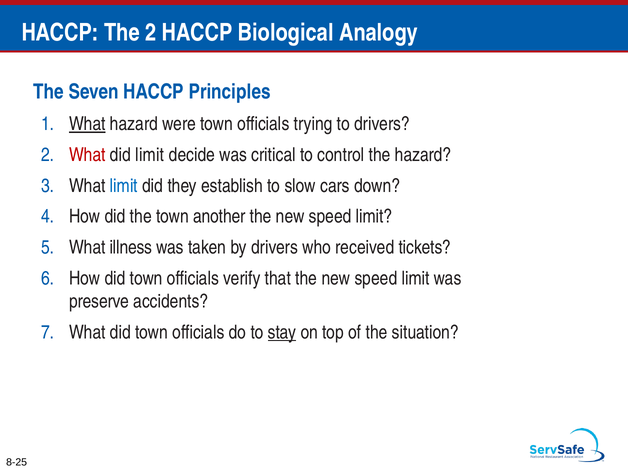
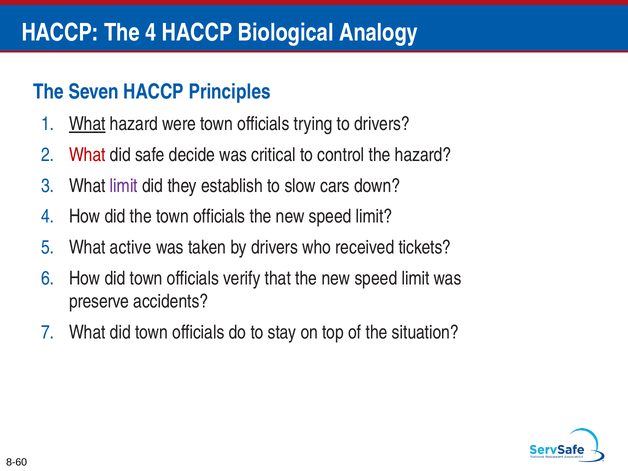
The 2: 2 -> 4 (151, 33)
did limit: limit -> safe (150, 155)
limit colour: blue -> purple (124, 186)
the town another: another -> officials (219, 217)
illness: illness -> active (131, 247)
stay underline: present -> none (282, 332)
8-25: 8-25 -> 8-60 (17, 462)
